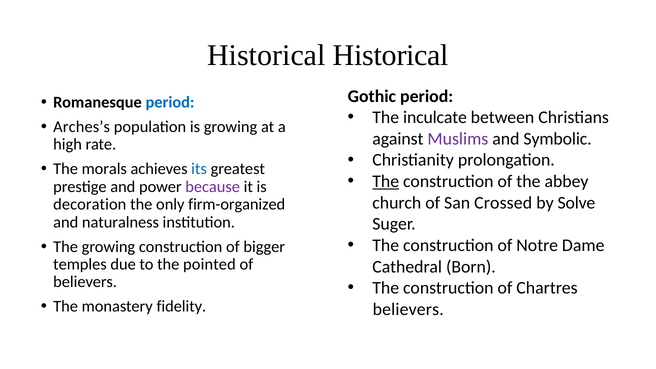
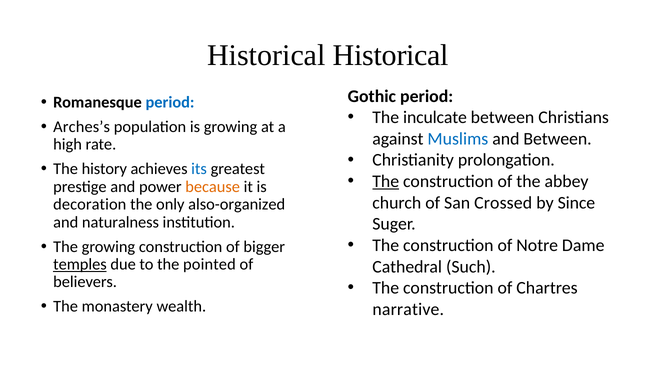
Muslims colour: purple -> blue (458, 139)
and Symbolic: Symbolic -> Between (558, 139)
morals: morals -> history (104, 169)
because colour: purple -> orange (213, 187)
Solve: Solve -> Since (576, 203)
firm-organized: firm-organized -> also-organized (237, 204)
temples underline: none -> present (80, 264)
Born: Born -> Such (471, 267)
fidelity: fidelity -> wealth (181, 307)
believers: believers -> narrative (408, 309)
